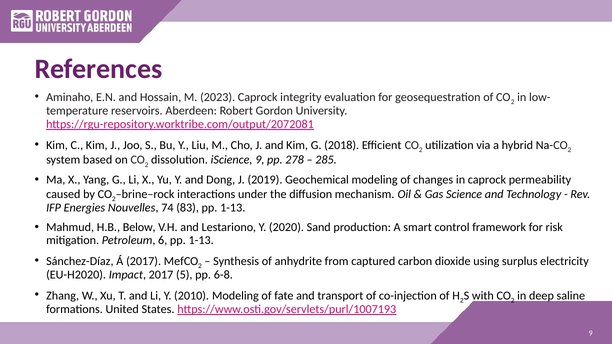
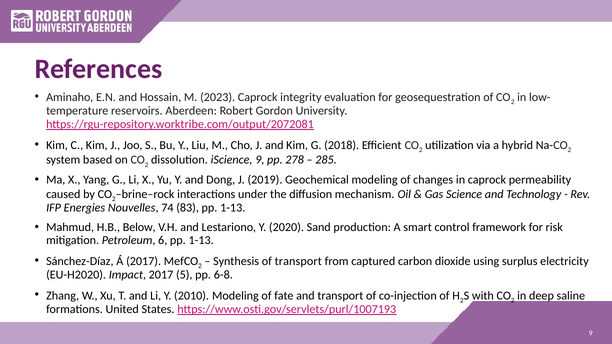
of anhydrite: anhydrite -> transport (298, 261)
